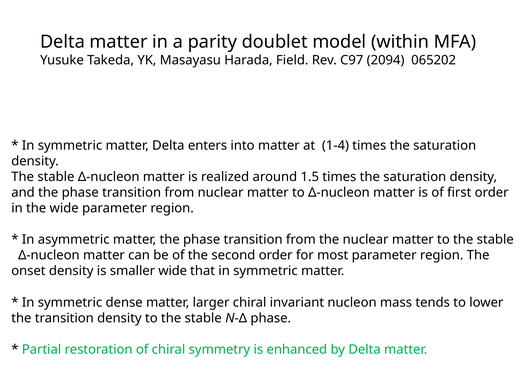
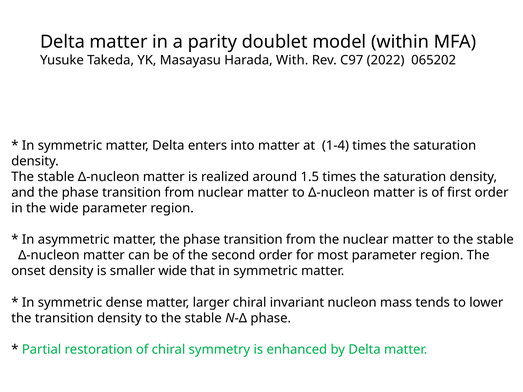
Field: Field -> With (292, 60)
2094: 2094 -> 2022 (386, 60)
